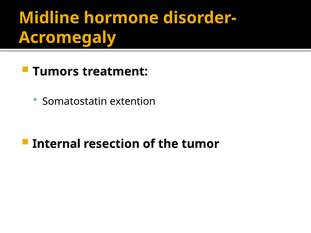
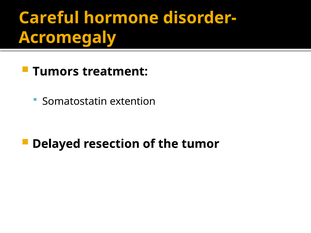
Midline: Midline -> Careful (49, 18)
Internal: Internal -> Delayed (56, 144)
